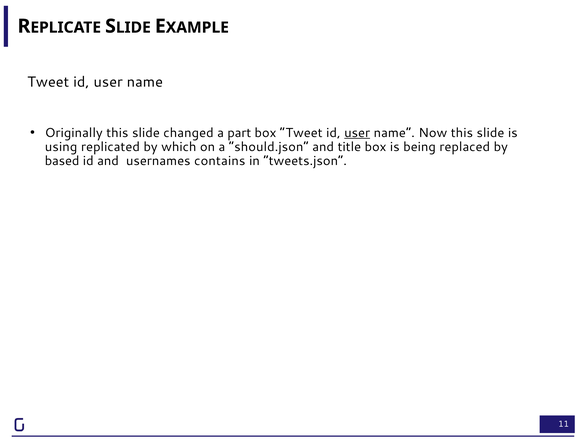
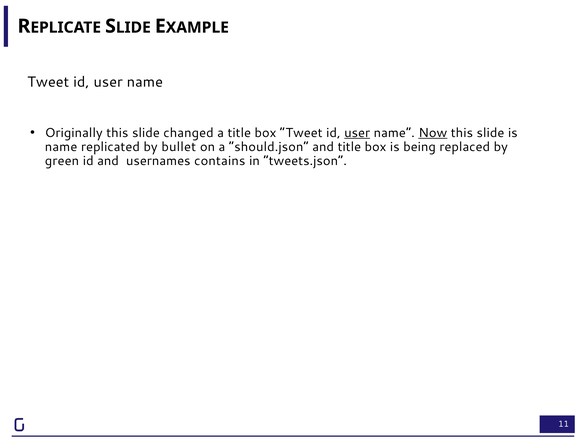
a part: part -> title (239, 133)
Now underline: none -> present (433, 133)
using: using -> name (61, 147)
which: which -> bullet (179, 147)
based: based -> green (62, 161)
